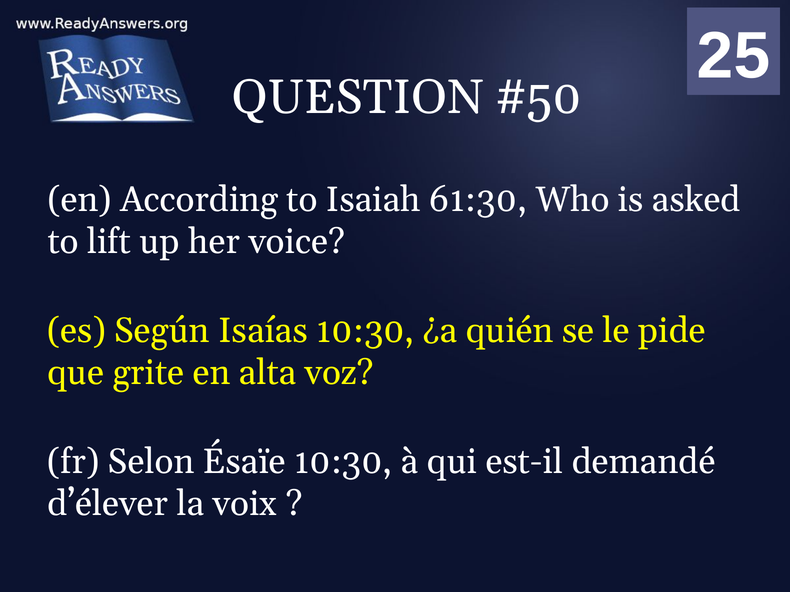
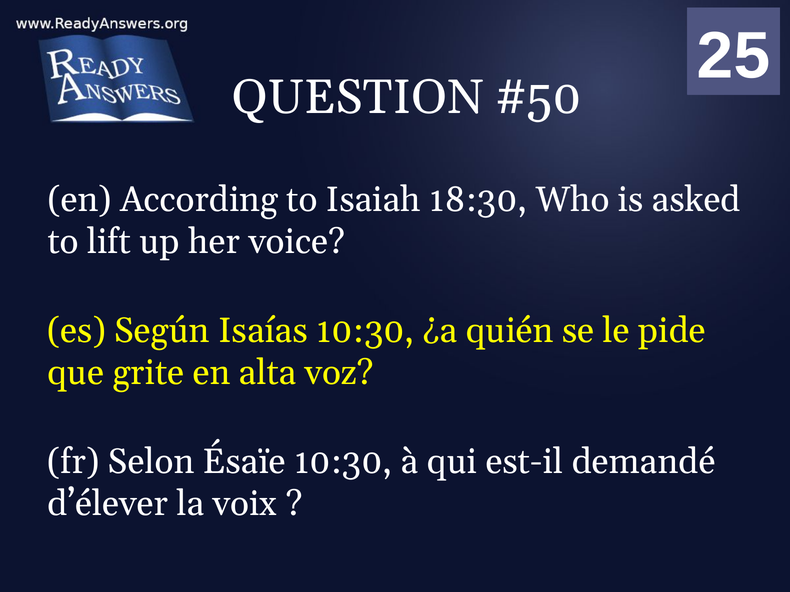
61:30: 61:30 -> 18:30 (478, 200)
